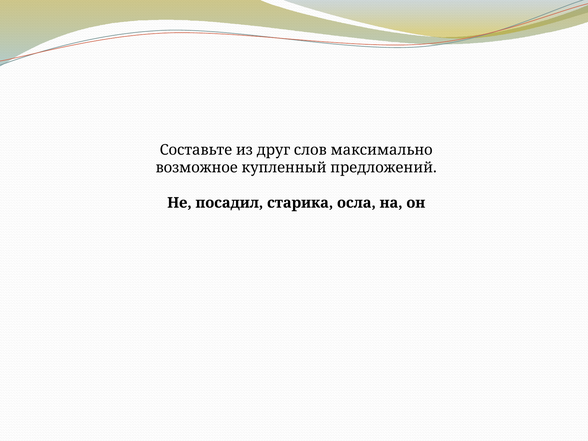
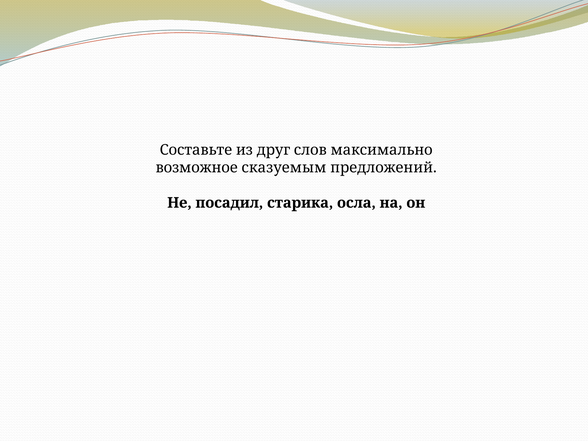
купленный: купленный -> сказуемым (284, 168)
